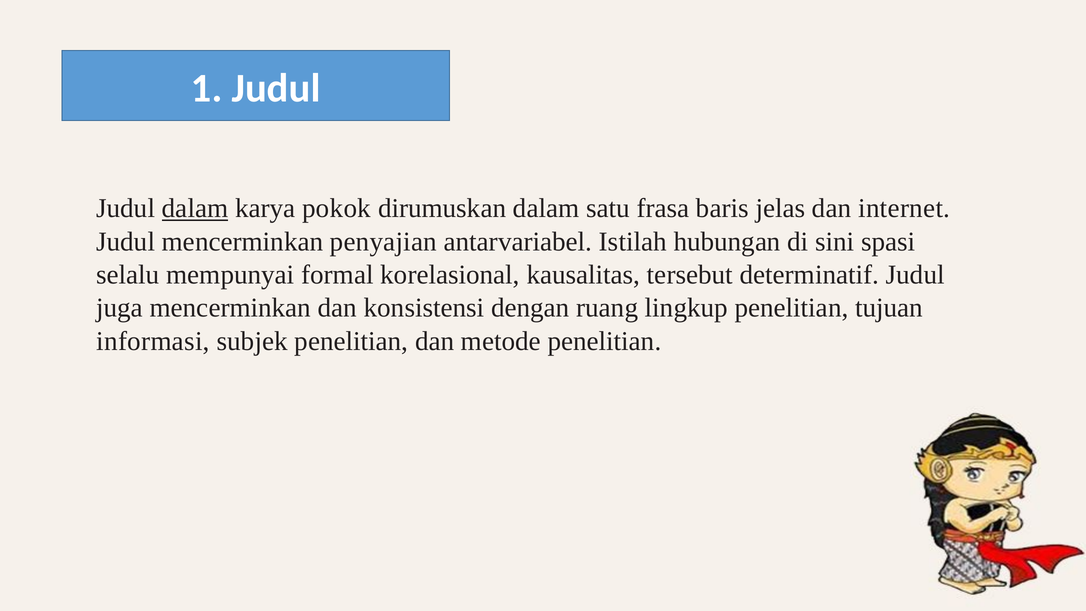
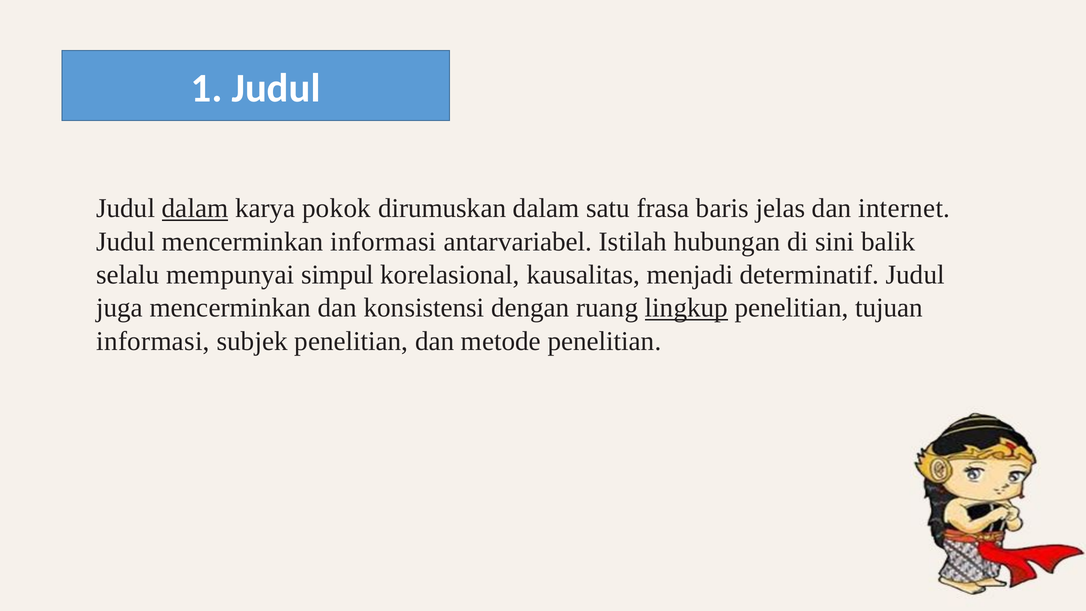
mencerminkan penyajian: penyajian -> informasi (383, 242)
spasi: spasi -> balik (888, 242)
formal: formal -> simpul (338, 275)
tersebut: tersebut -> menjadi (690, 275)
lingkup underline: none -> present (686, 308)
